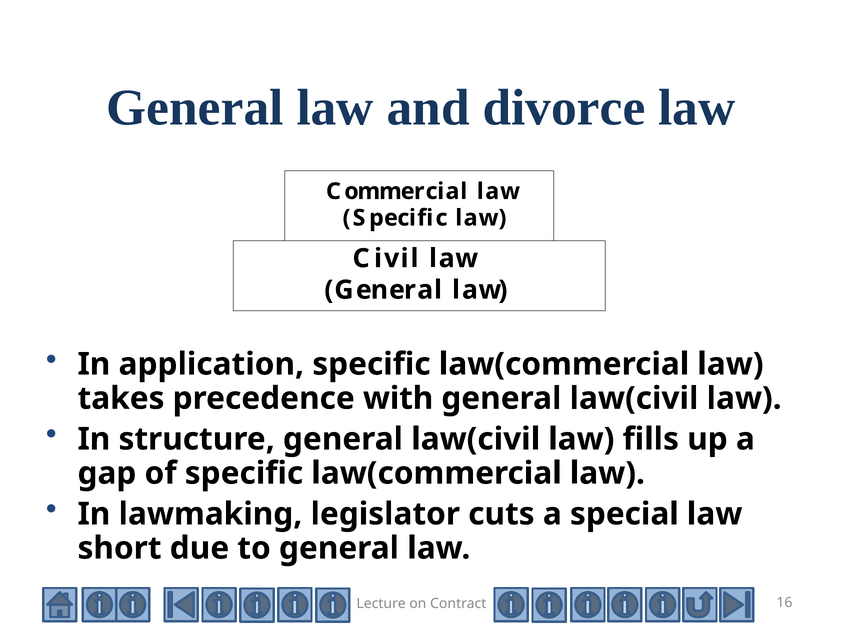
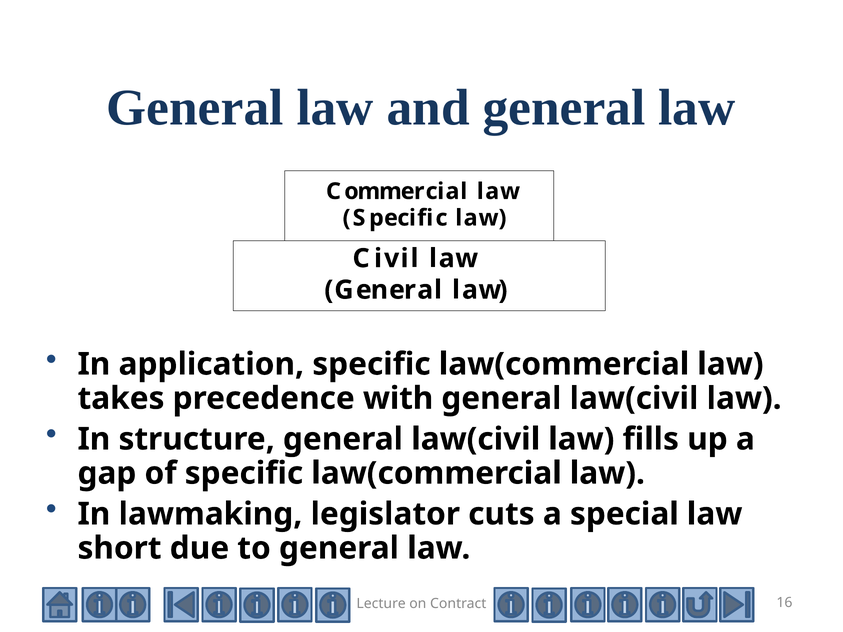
and divorce: divorce -> general (564, 108)
